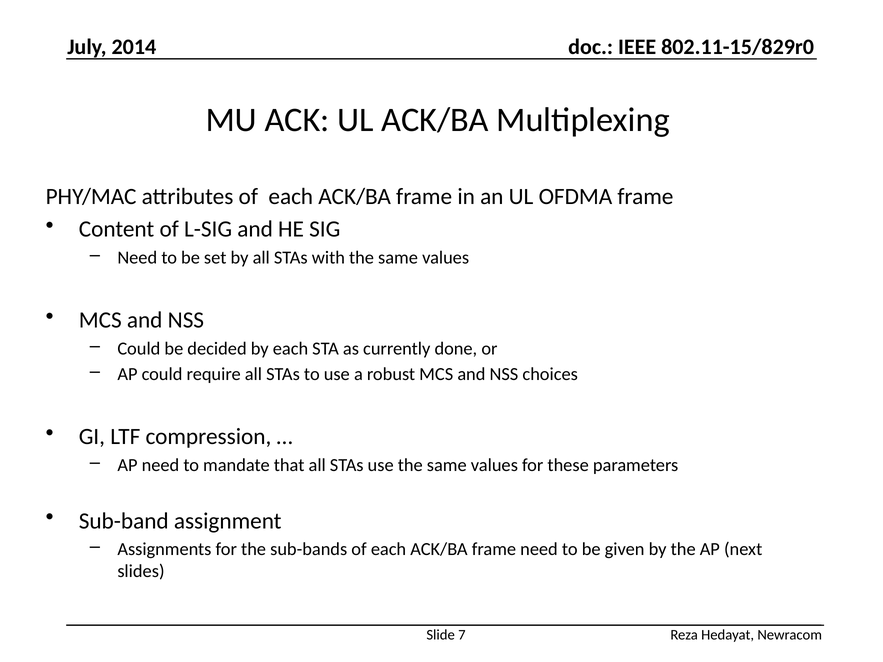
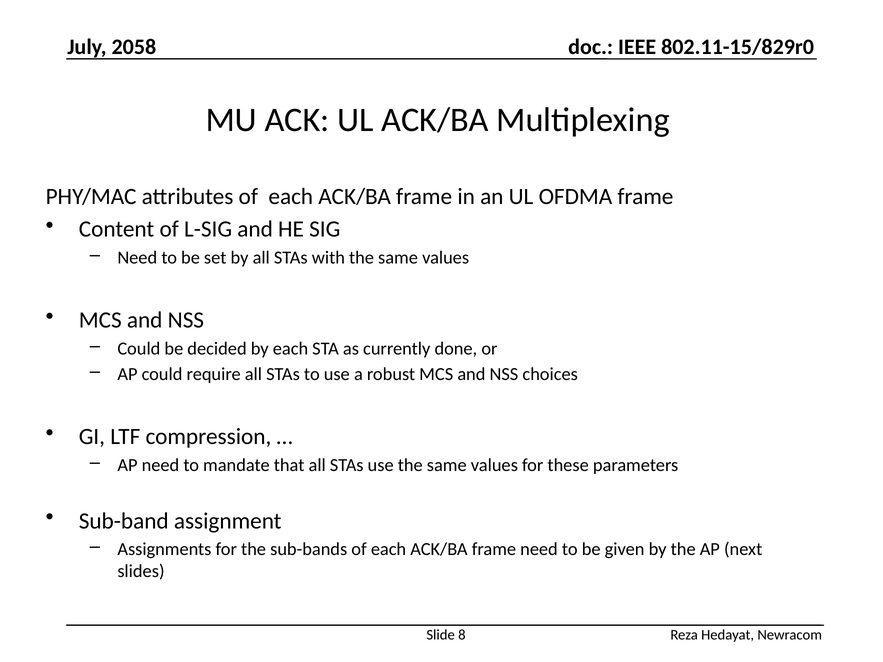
2014: 2014 -> 2058 (134, 47)
7: 7 -> 8 (462, 635)
